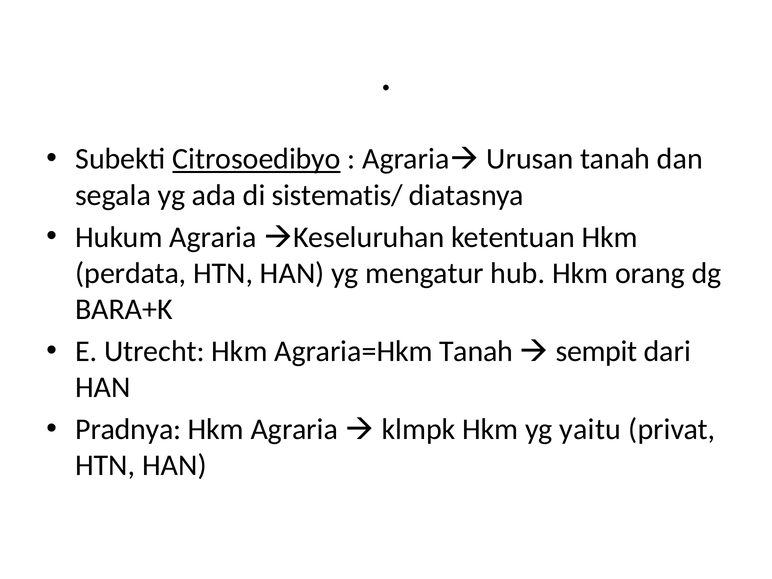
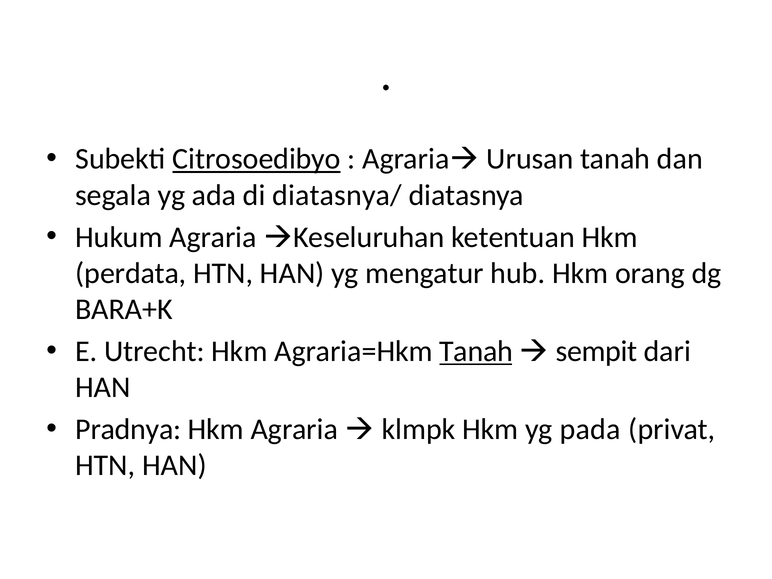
sistematis/: sistematis/ -> diatasnya/ (337, 195)
Tanah underline: none -> present (476, 351)
yaitu: yaitu -> pada (590, 429)
